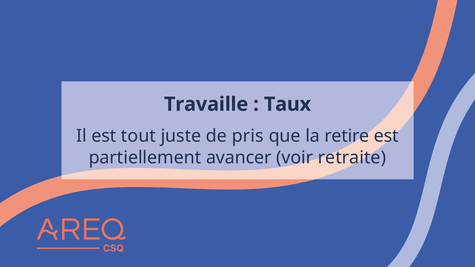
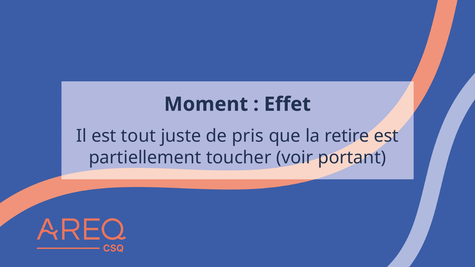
Travaille: Travaille -> Moment (206, 104)
Taux: Taux -> Effet (287, 104)
avancer: avancer -> toucher (239, 158)
retraite: retraite -> portant (352, 158)
